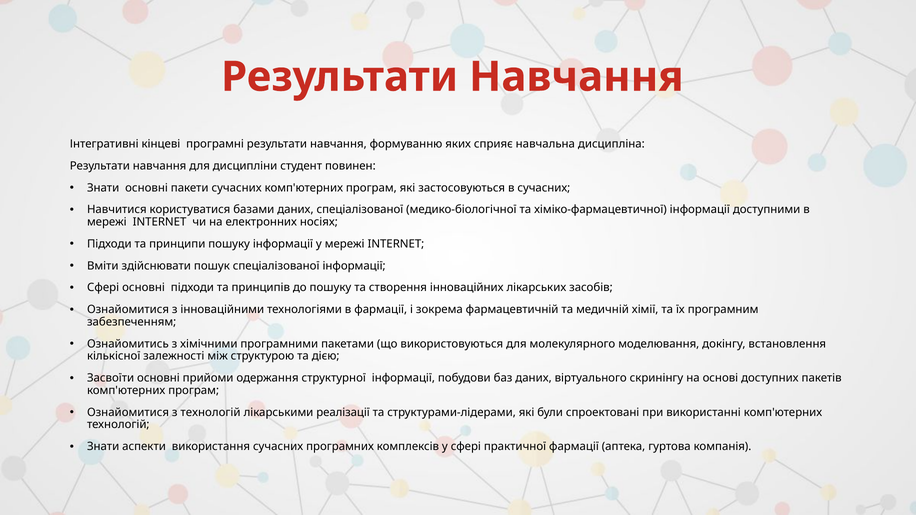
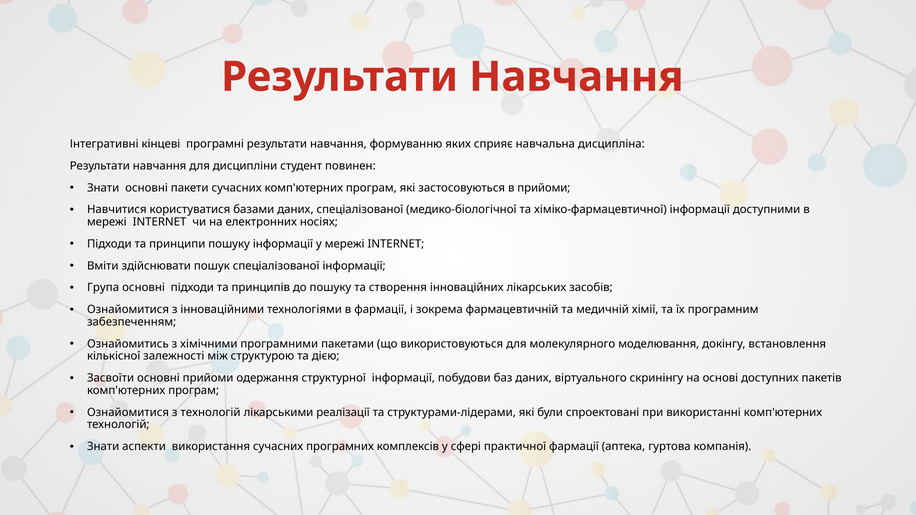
в сучасних: сучасних -> прийоми (544, 188)
Сфері: Сфері -> Група (103, 288)
